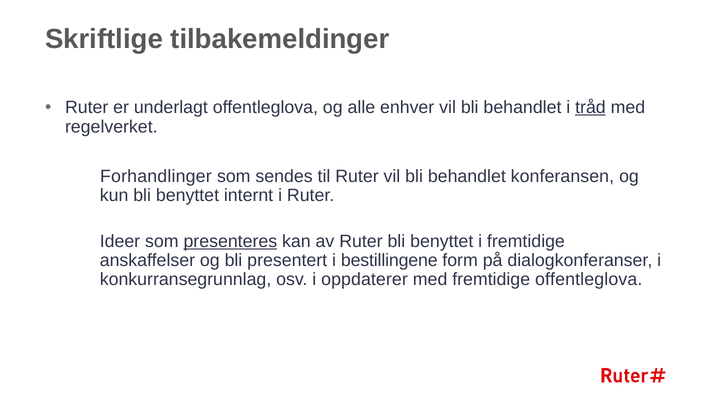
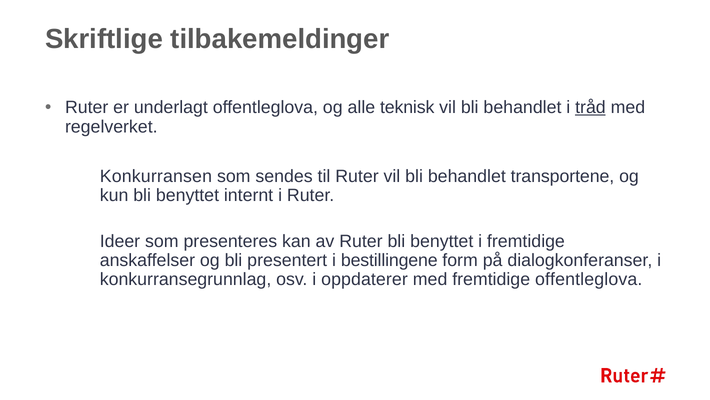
enhver: enhver -> teknisk (407, 107)
Forhandlinger: Forhandlinger -> Konkurransen (156, 176)
konferansen: konferansen -> transportene (562, 176)
presenteres underline: present -> none (230, 241)
